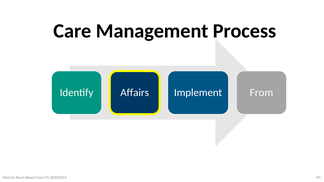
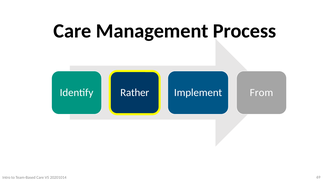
Affairs: Affairs -> Rather (135, 93)
